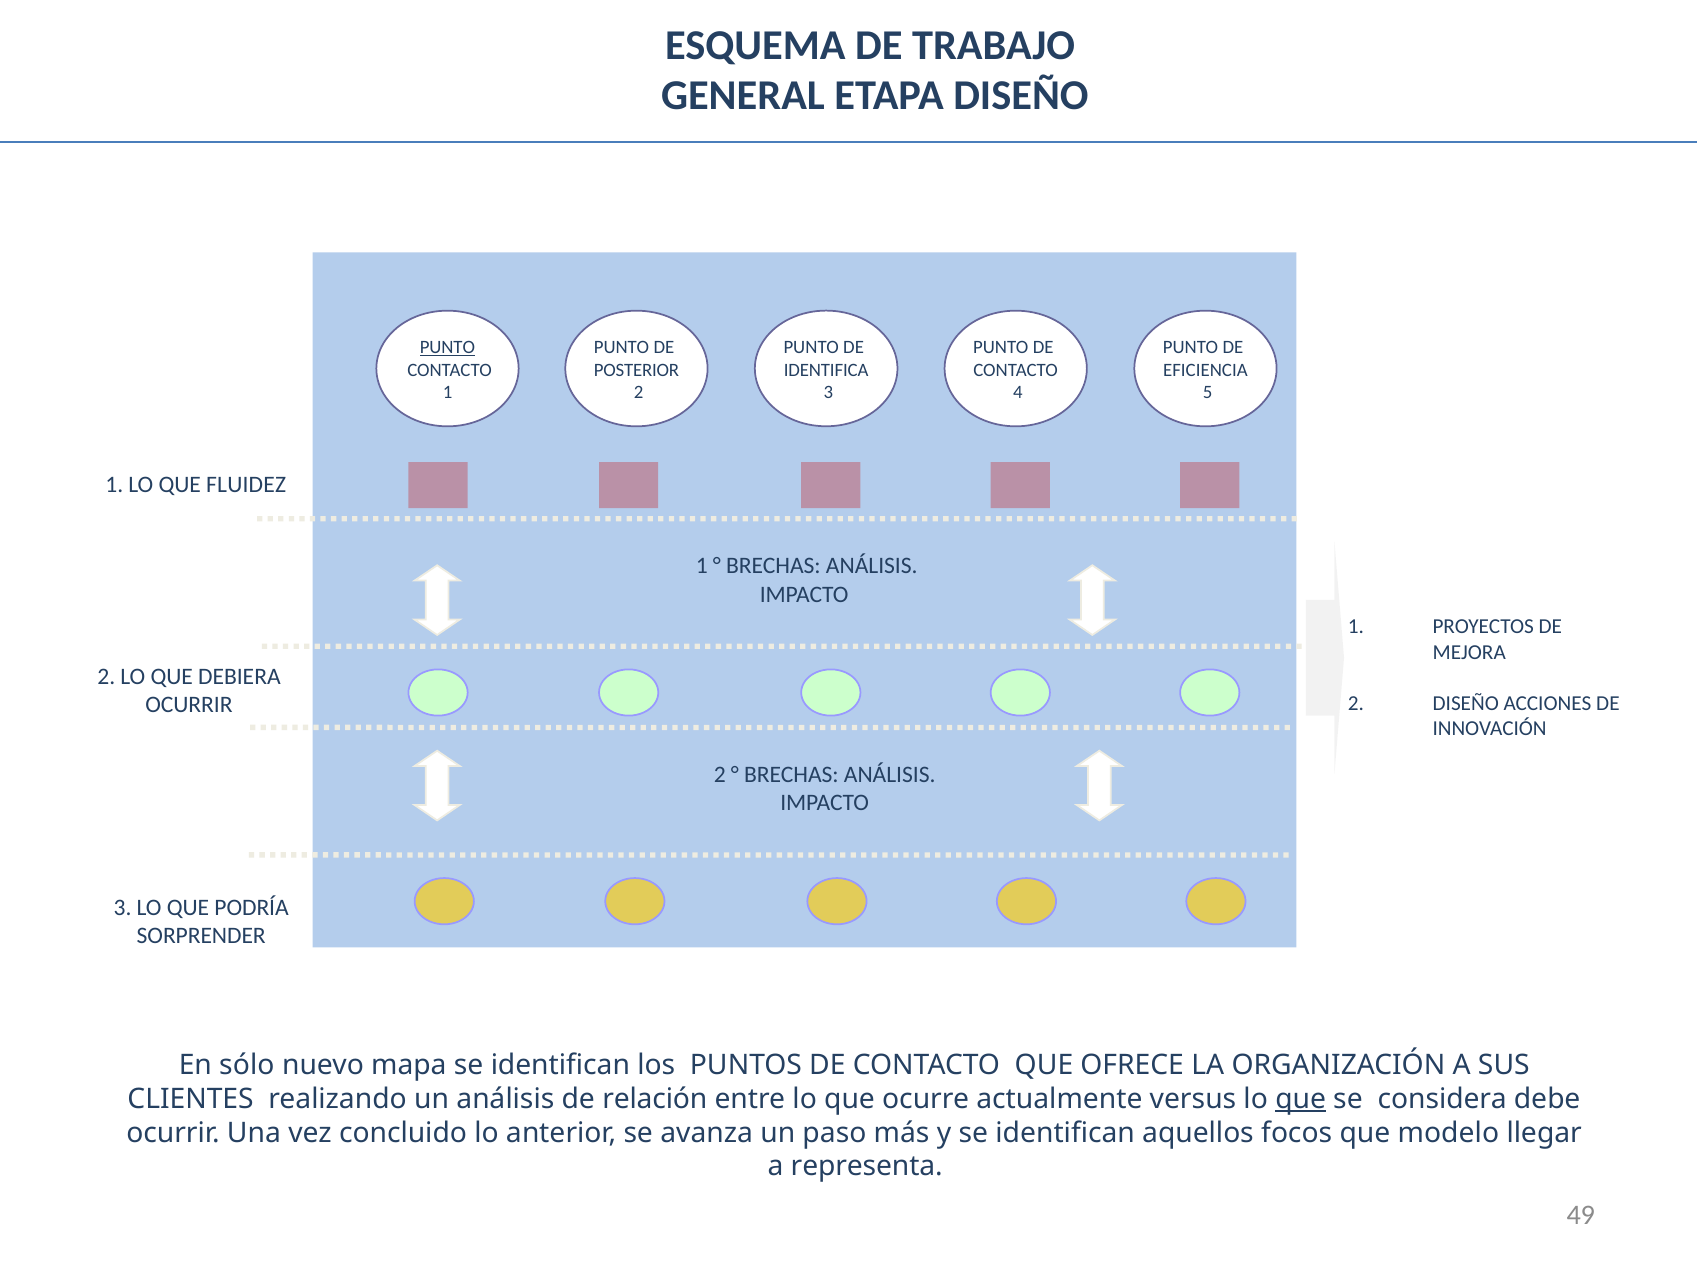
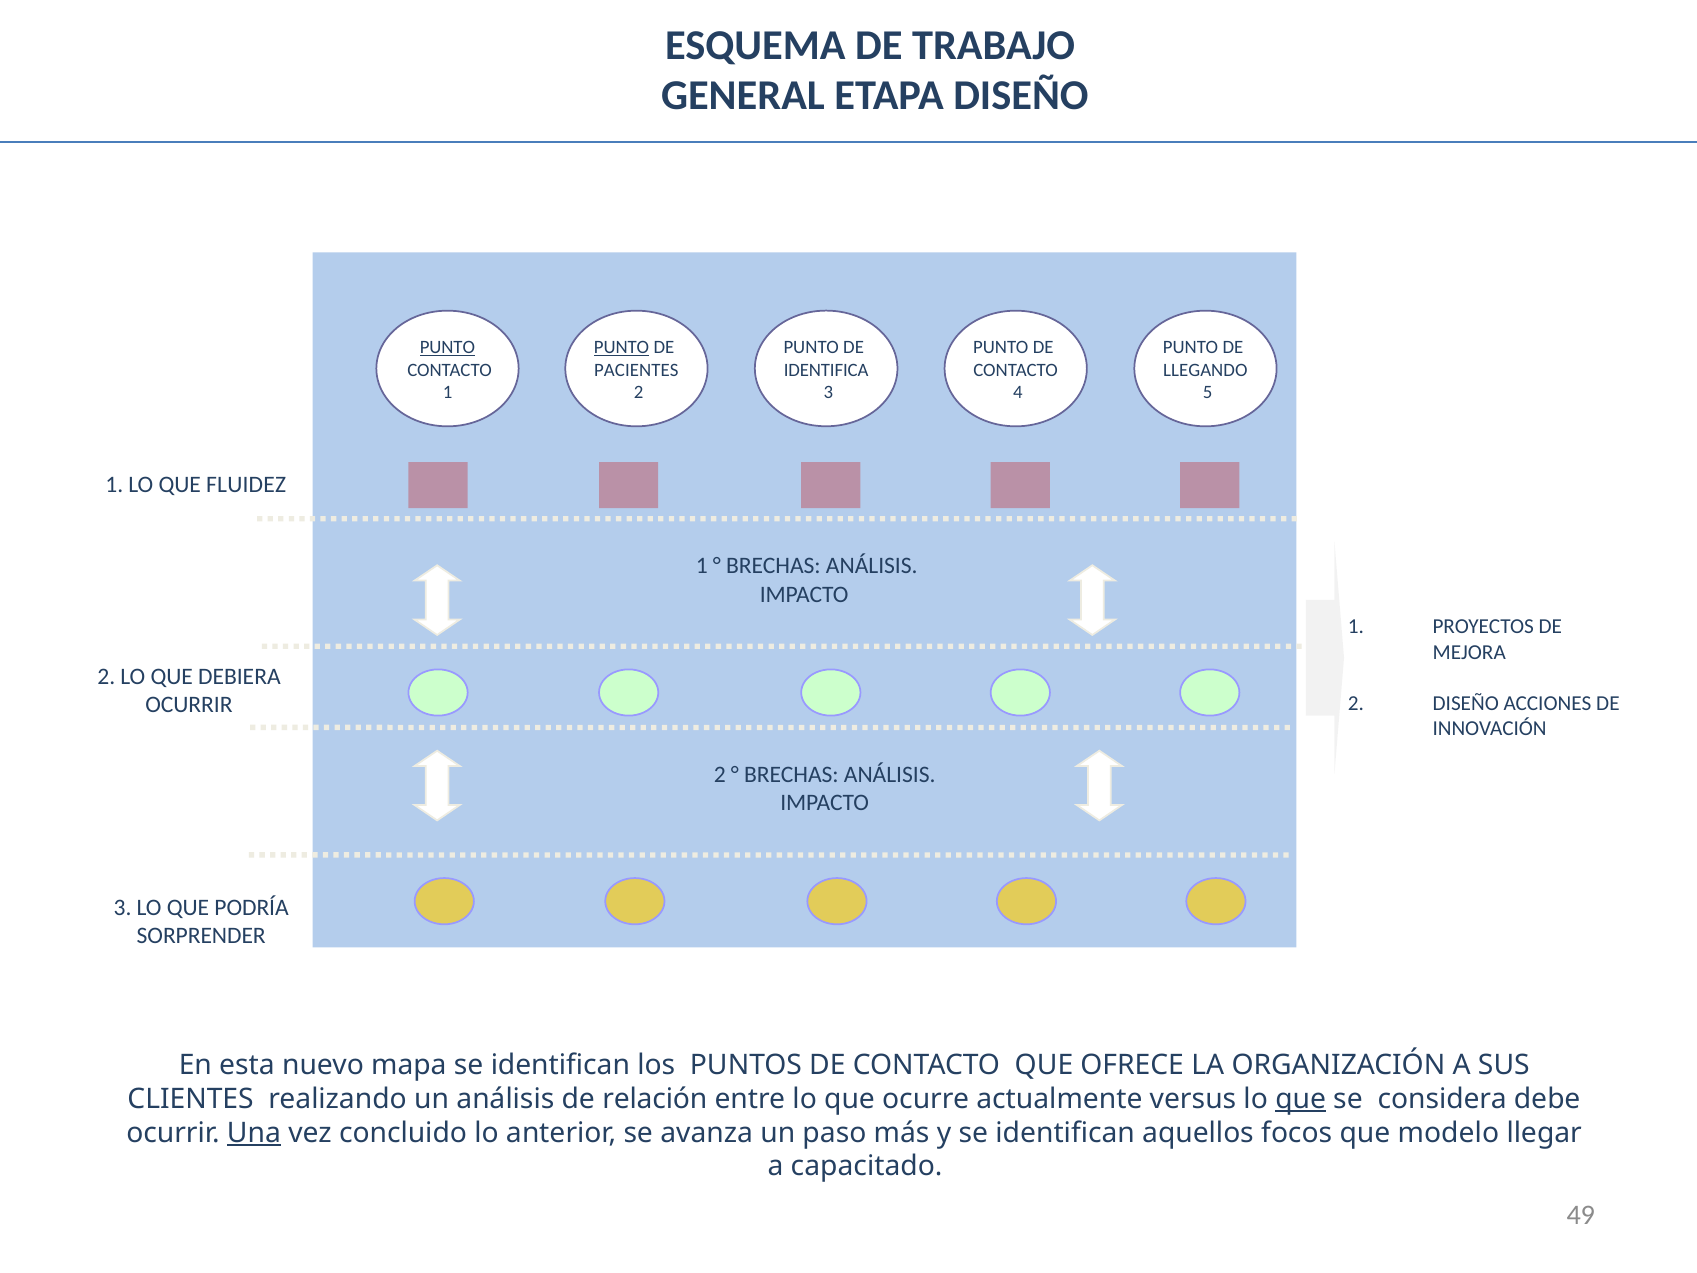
PUNTO underline: none -> present (622, 347)
POSTERIOR: POSTERIOR -> PACIENTES (636, 370)
EFICIENCIA: EFICIENCIA -> LLEGANDO (1205, 370)
sólo: sólo -> esta (247, 1065)
Una underline: none -> present (254, 1132)
representa: representa -> capacitado (867, 1166)
